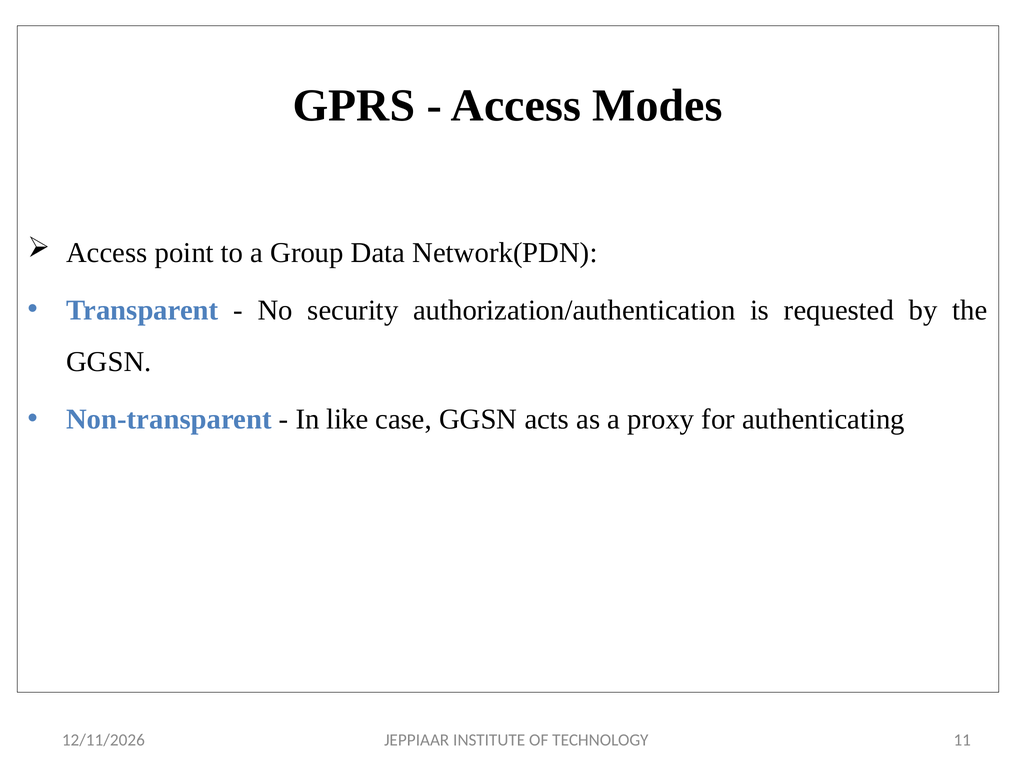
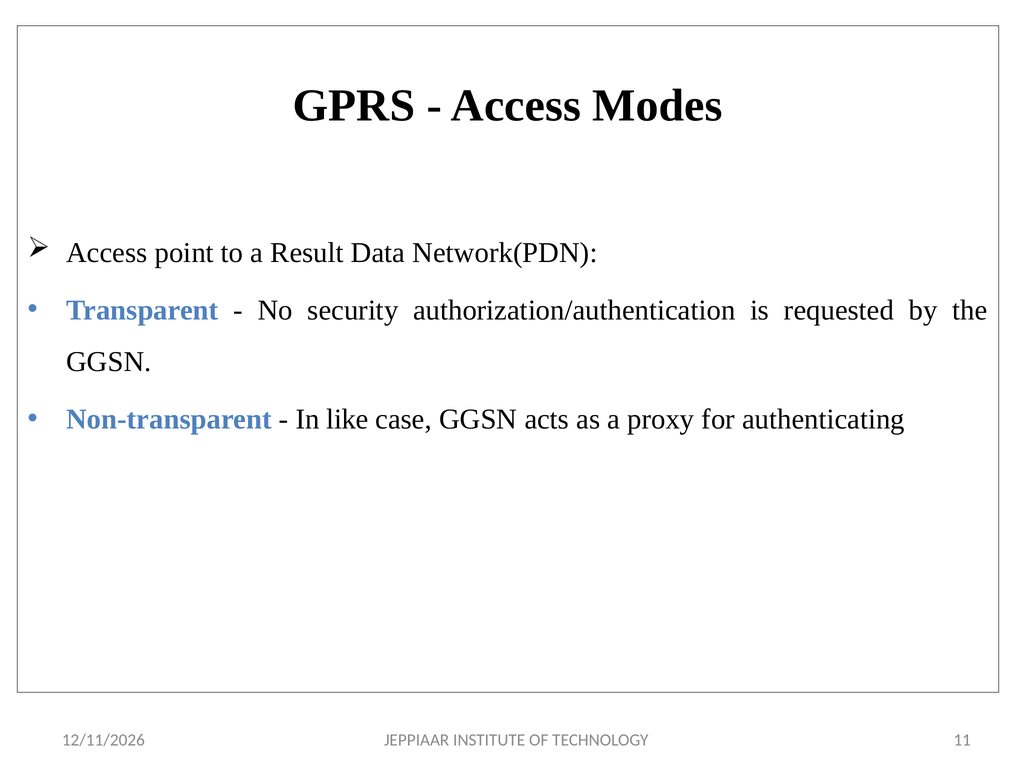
Group: Group -> Result (307, 253)
